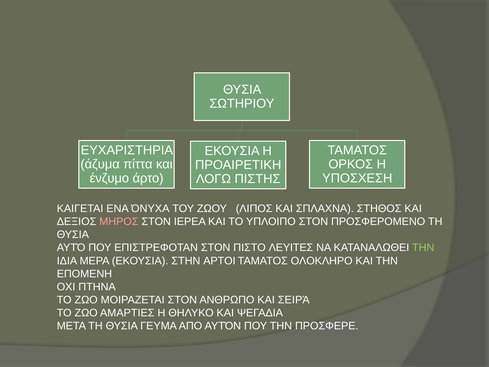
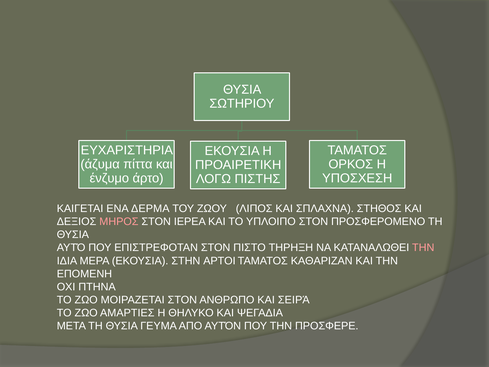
ΌΝΥΧΑ: ΌΝΥΧΑ -> ΔΕΡΜΑ (150, 208)
ΛΕΥΙΤΕΣ: ΛΕΥΙΤΕΣ -> ΤΗΡΗΞΗ (291, 248)
ΤΗΝ colour: light green -> pink (423, 248)
ΟΛΟΚΛΗΡΟ: ΟΛΟΚΛΗΡΟ -> ΚΑΘΑΡΙΖΑΝ (322, 261)
